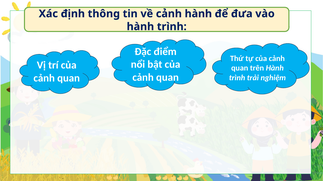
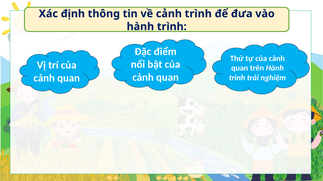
cảnh hành: hành -> trình (198, 14)
